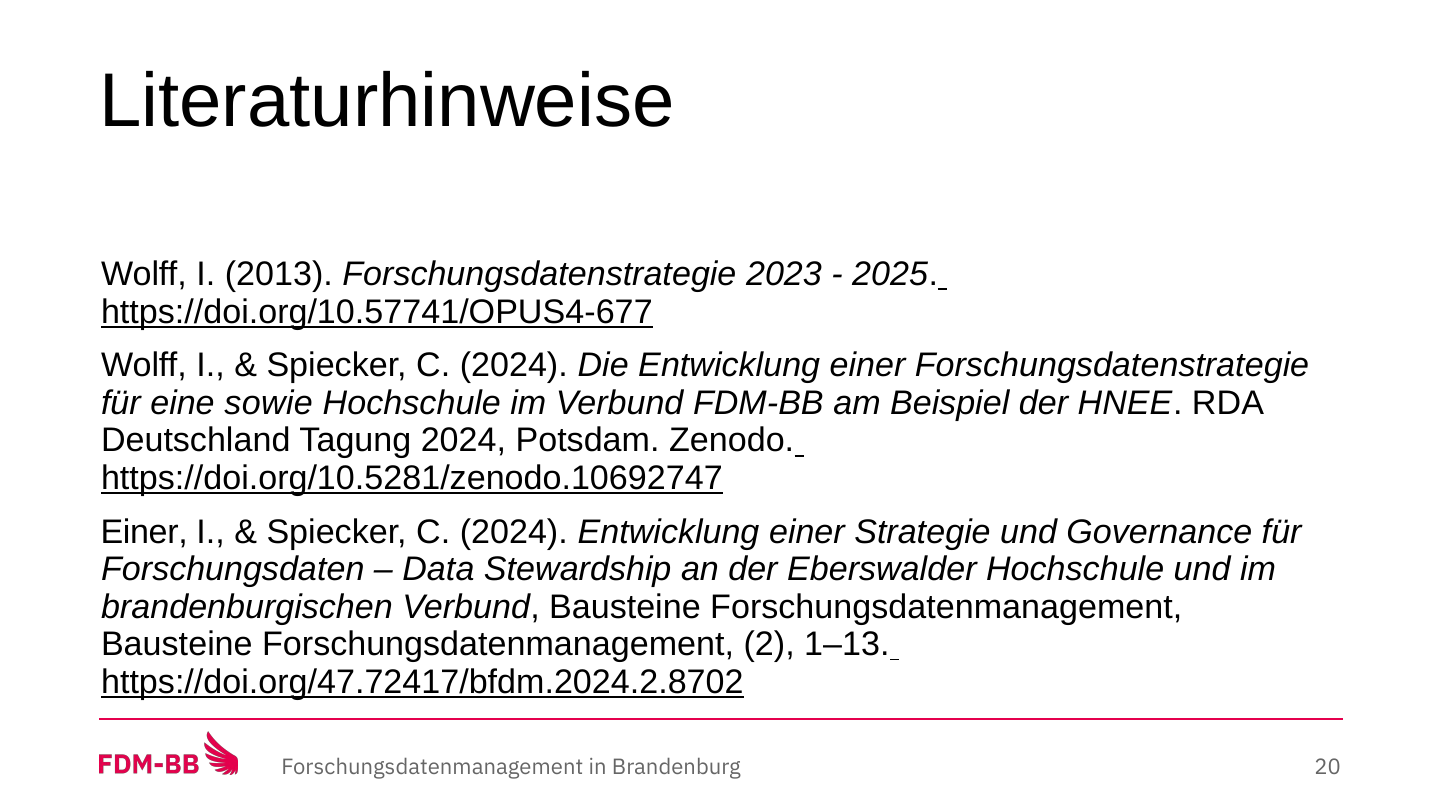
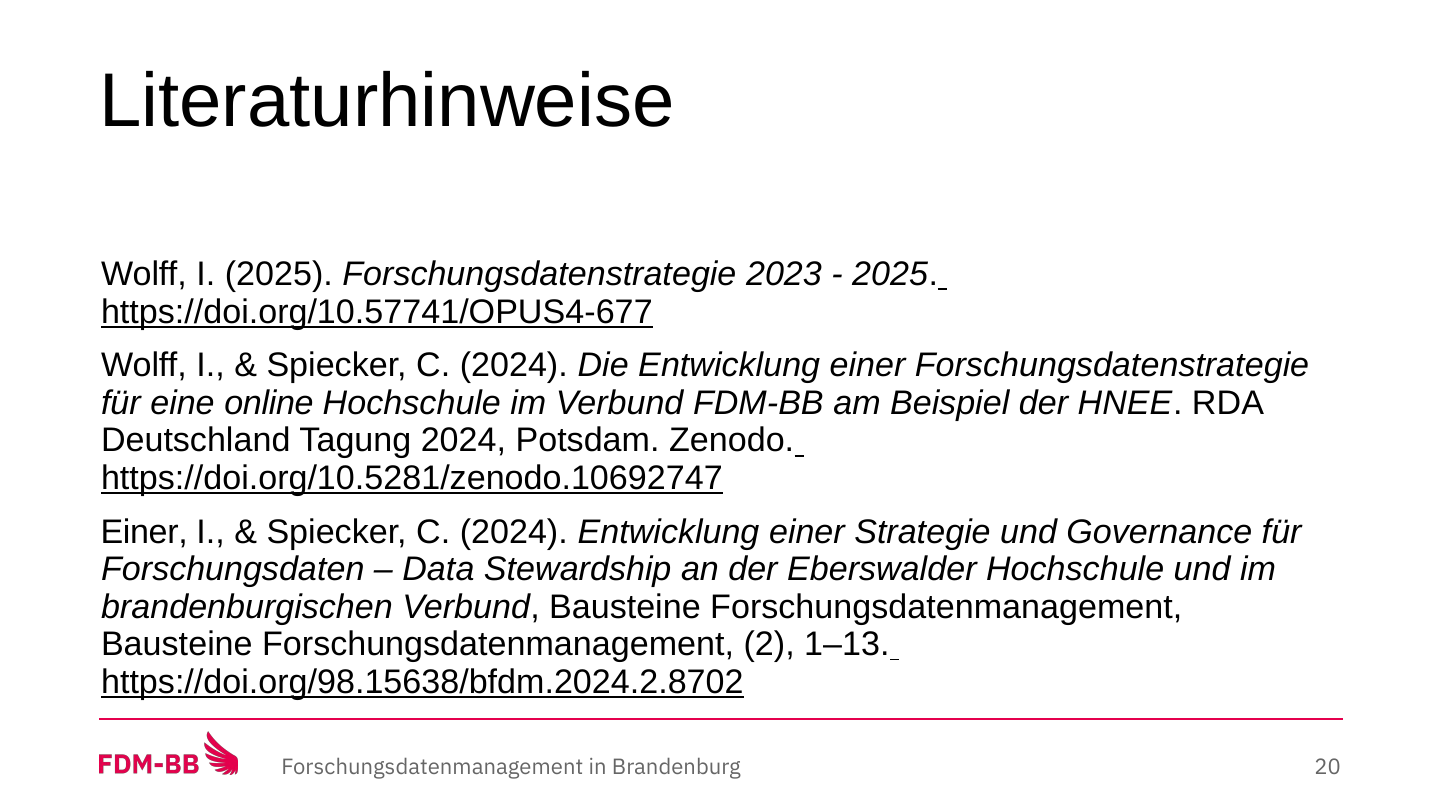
I 2013: 2013 -> 2025 (279, 274)
sowie: sowie -> online (269, 403)
https://doi.org/47.72417/bfdm.2024.2.8702: https://doi.org/47.72417/bfdm.2024.2.8702 -> https://doi.org/98.15638/bfdm.2024.2.8702 (422, 682)
